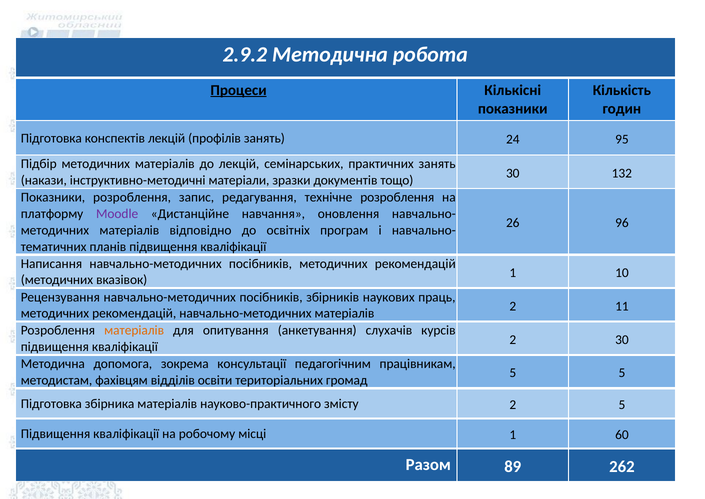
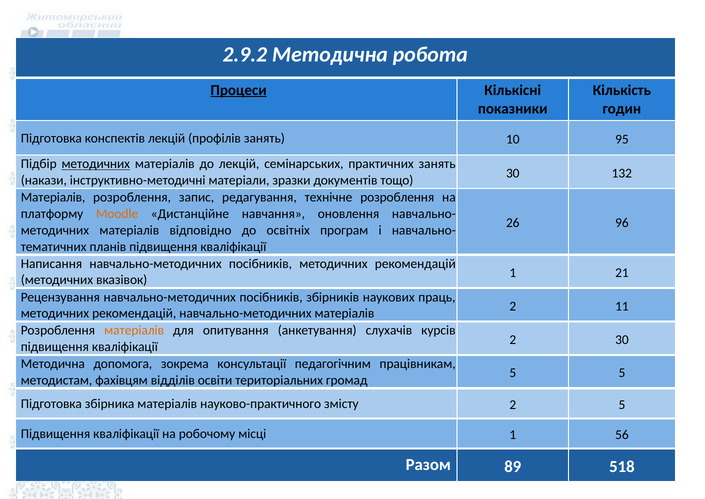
24: 24 -> 10 (513, 139)
методичних underline: none -> present (96, 164)
Показники: Показники -> Матеріалів (53, 197)
Moodle colour: purple -> orange (117, 214)
10: 10 -> 21 (622, 273)
60: 60 -> 56 (622, 434)
262: 262 -> 518 (622, 466)
